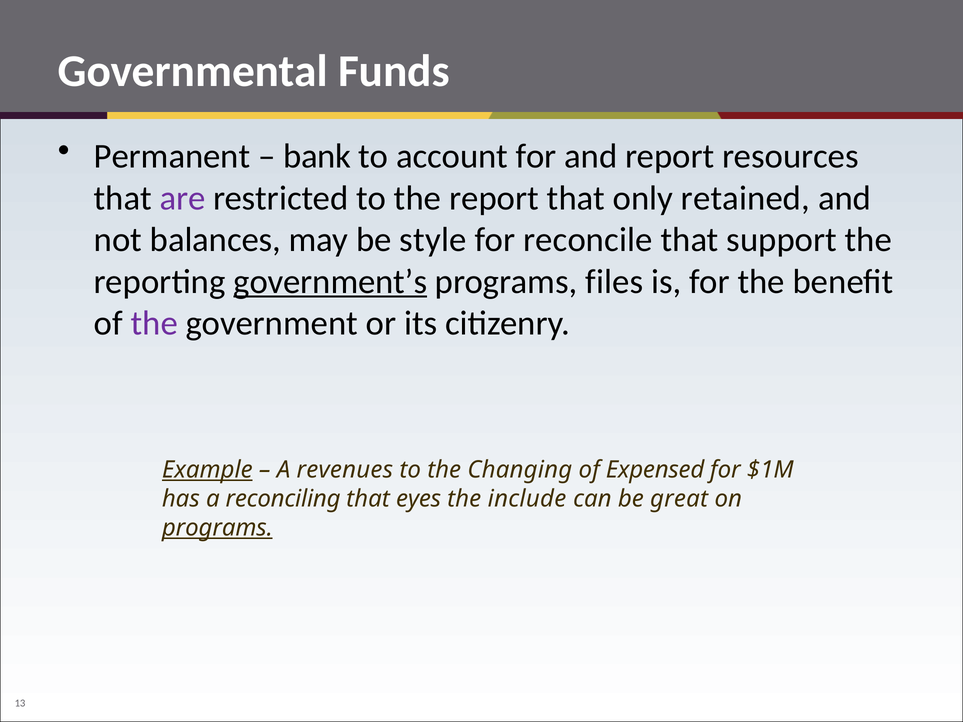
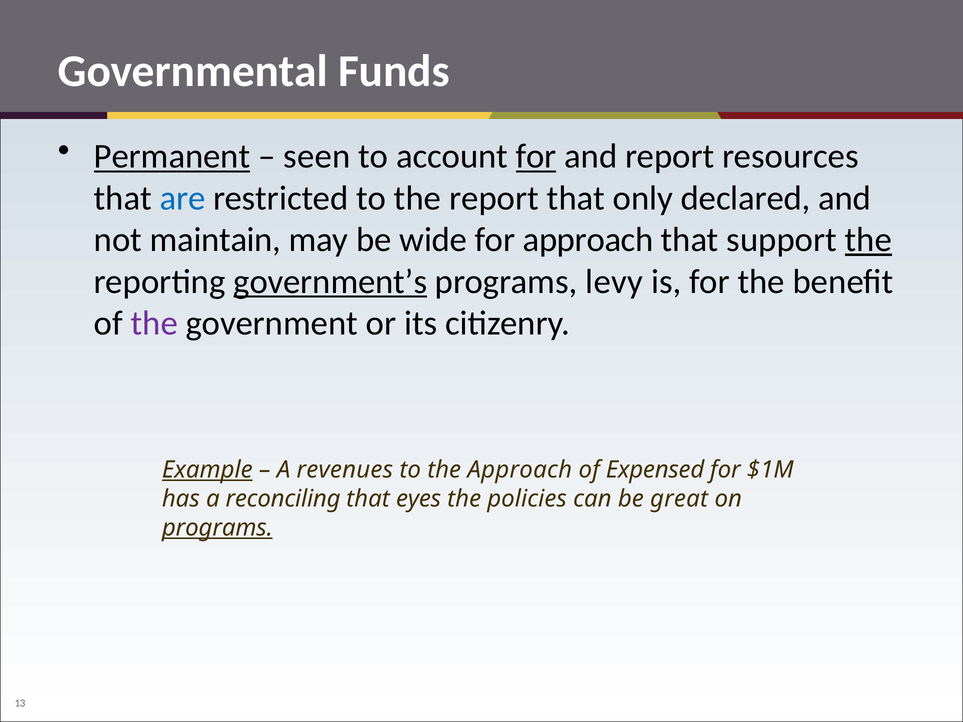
Permanent underline: none -> present (172, 157)
bank: bank -> seen (317, 157)
for underline: none -> present (536, 157)
are colour: purple -> blue (183, 198)
retained: retained -> declared (746, 198)
balances: balances -> maintain (216, 240)
style: style -> wide (433, 240)
for reconcile: reconcile -> approach (588, 240)
the underline: none -> present (868, 240)
files: files -> levy (614, 282)
the Changing: Changing -> Approach (520, 470)
include: include -> policies (527, 499)
